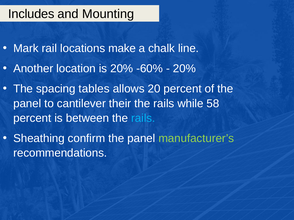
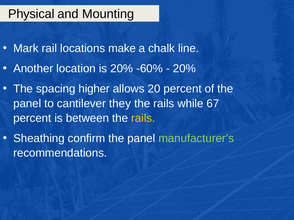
Includes: Includes -> Physical (31, 14)
tables: tables -> higher (94, 89)
their: their -> they (120, 104)
58: 58 -> 67 (213, 104)
rails colour: light blue -> yellow (143, 118)
